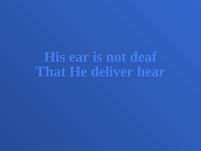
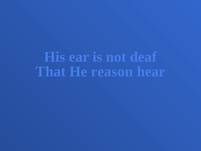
deliver: deliver -> reason (112, 72)
